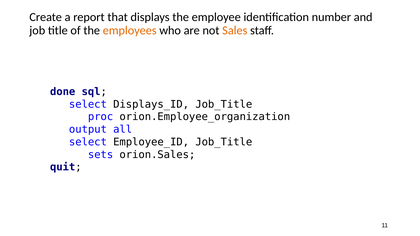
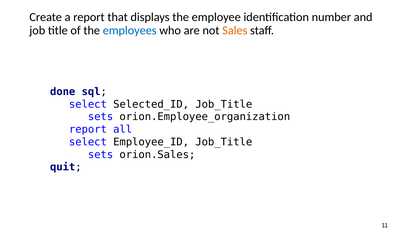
employees colour: orange -> blue (130, 30)
Displays_ID: Displays_ID -> Selected_ID (151, 104)
proc: proc -> sets (101, 117)
output: output -> report (88, 130)
